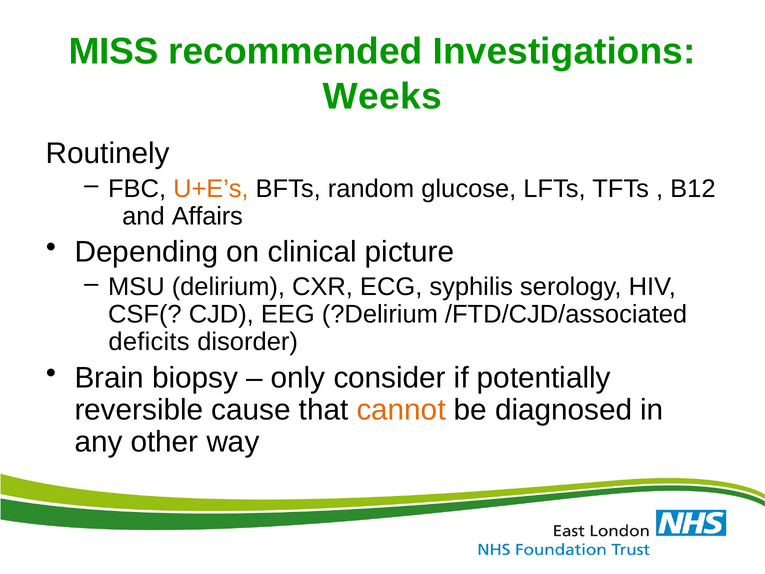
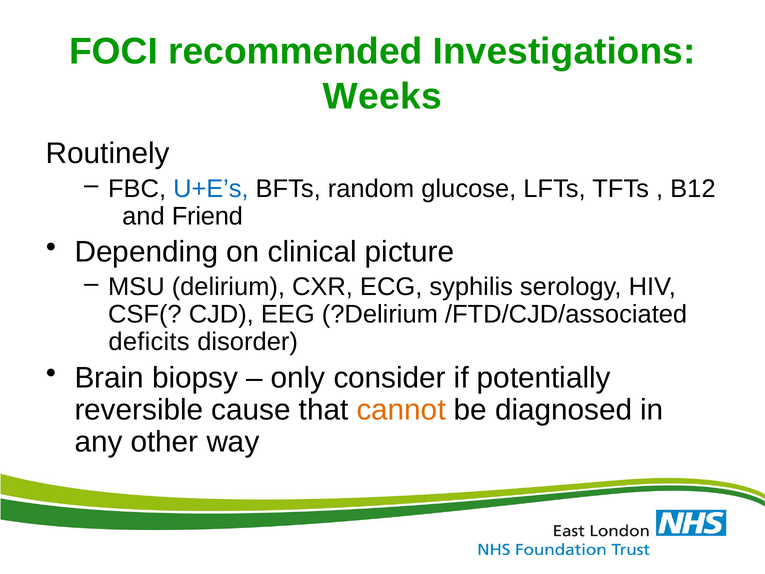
MISS: MISS -> FOCI (113, 52)
U+E’s colour: orange -> blue (211, 189)
Affairs: Affairs -> Friend (207, 216)
